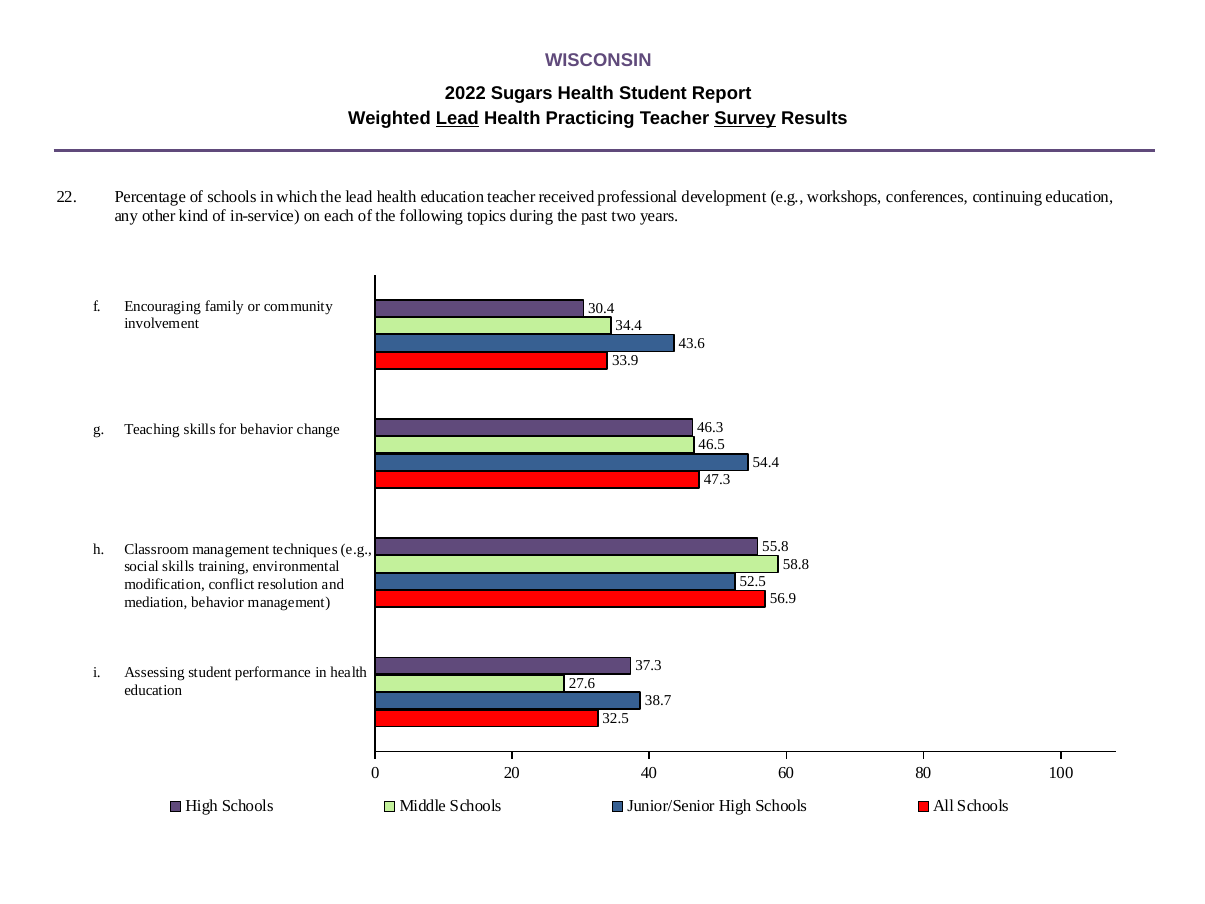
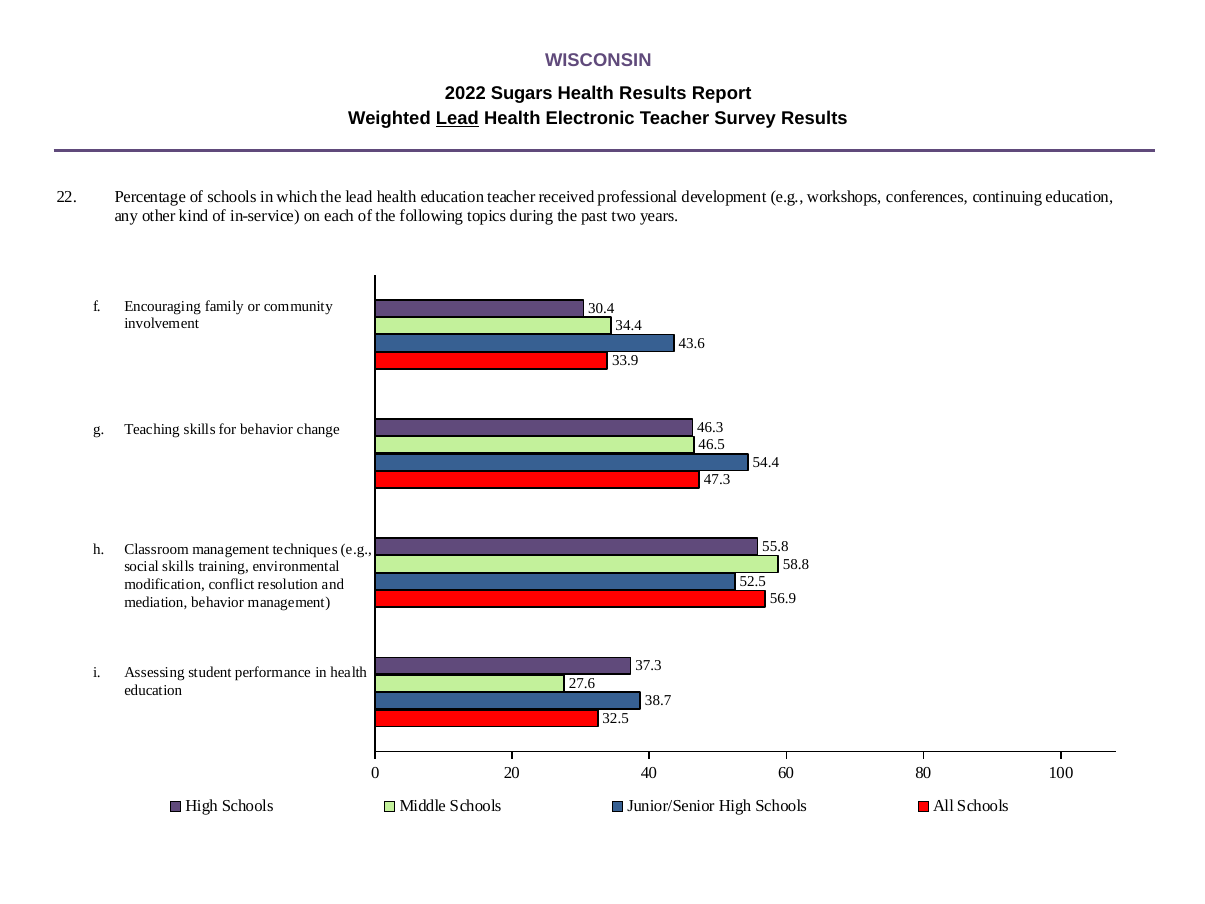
Health Student: Student -> Results (653, 94)
Practicing: Practicing -> Electronic (590, 119)
Survey underline: present -> none (745, 119)
